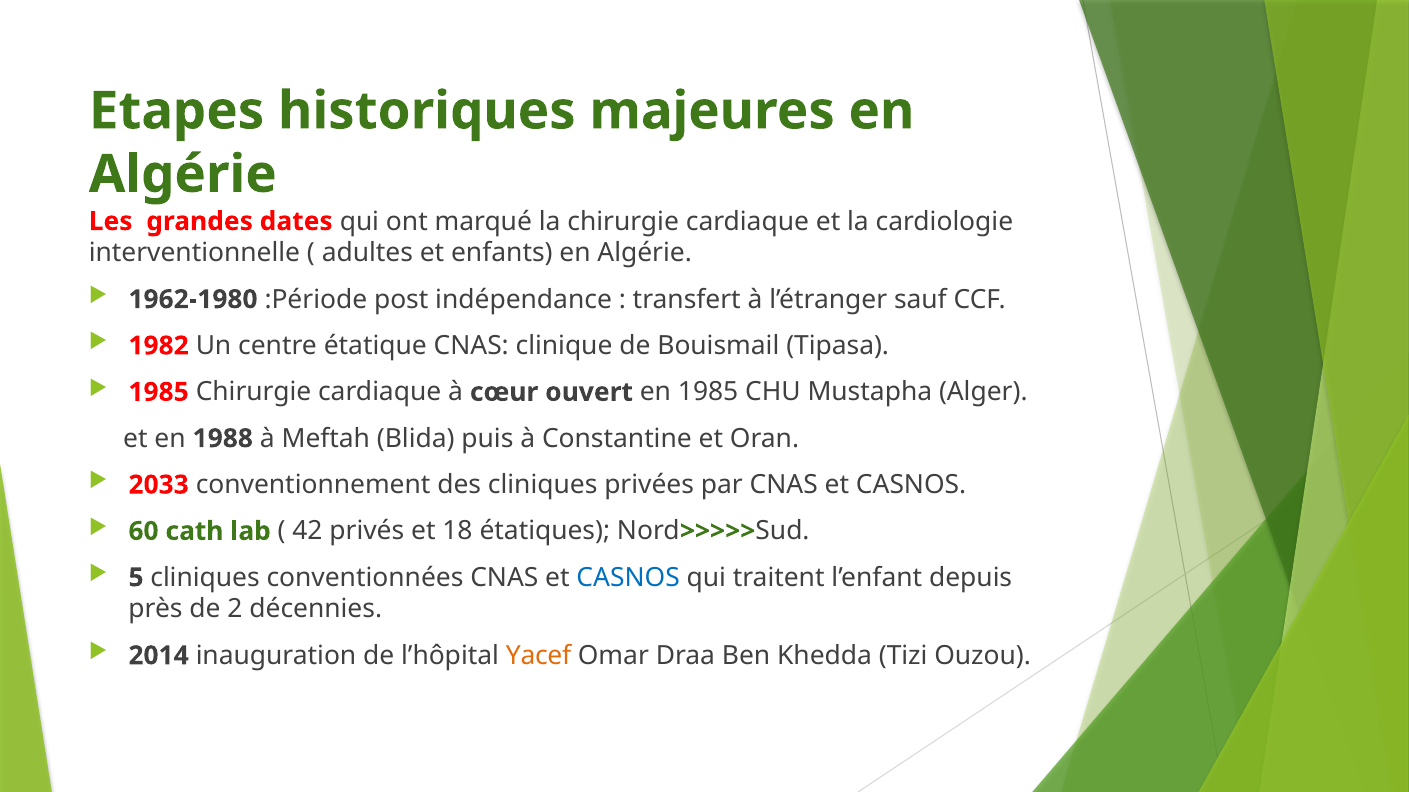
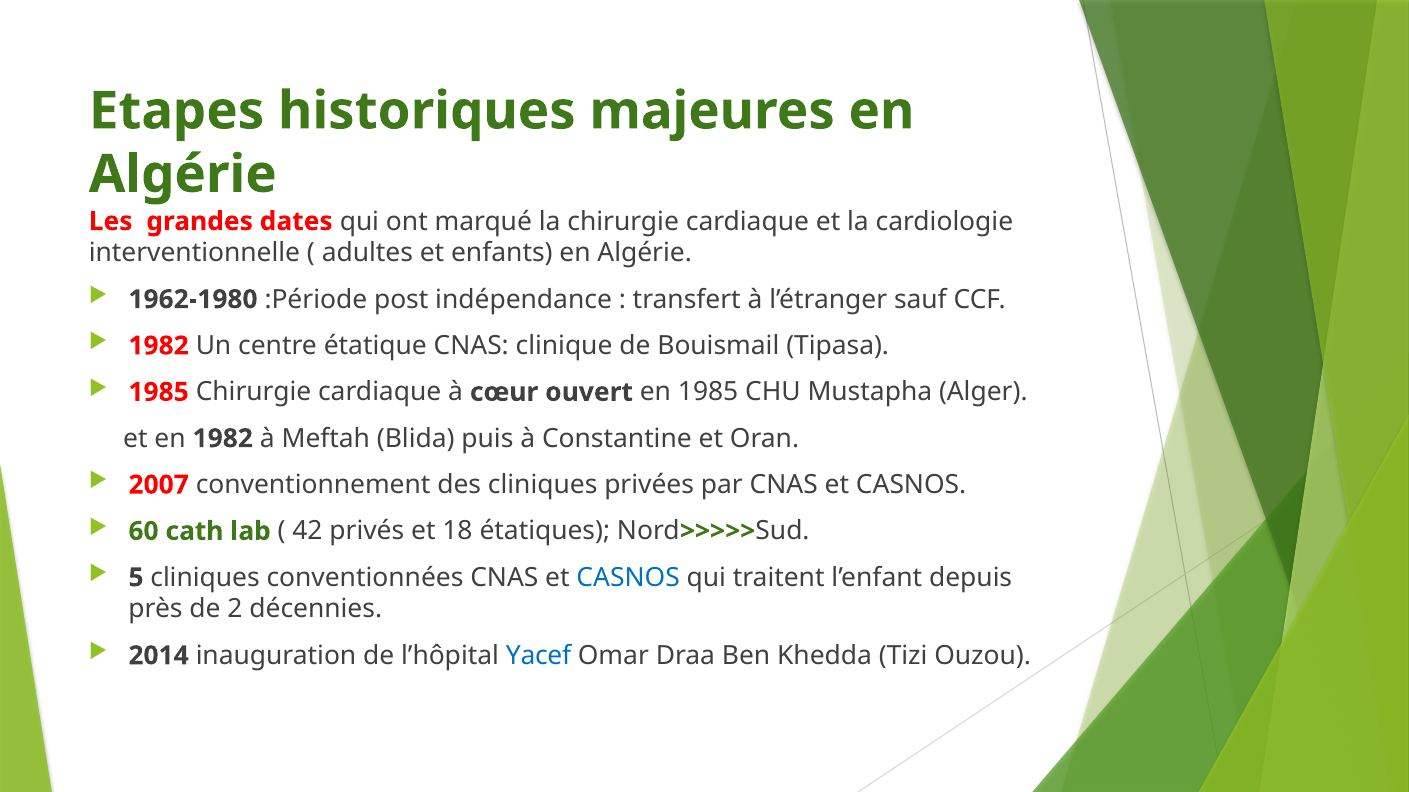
en 1988: 1988 -> 1982 (223, 439)
2033: 2033 -> 2007 (159, 485)
Yacef colour: orange -> blue (539, 656)
